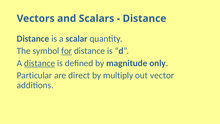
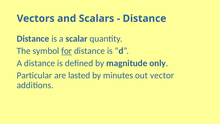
distance underline: present -> none (40, 63)
direct: direct -> lasted (79, 75)
multiply: multiply -> minutes (118, 75)
